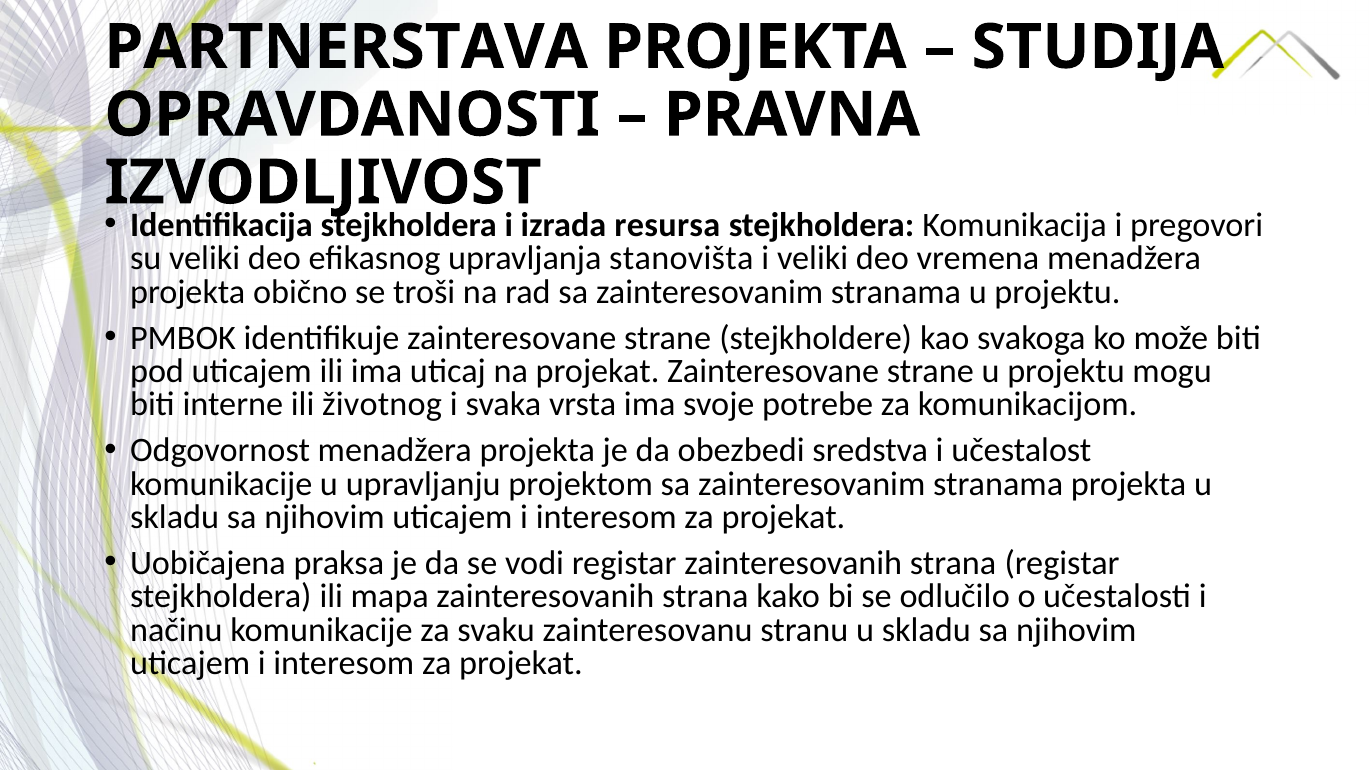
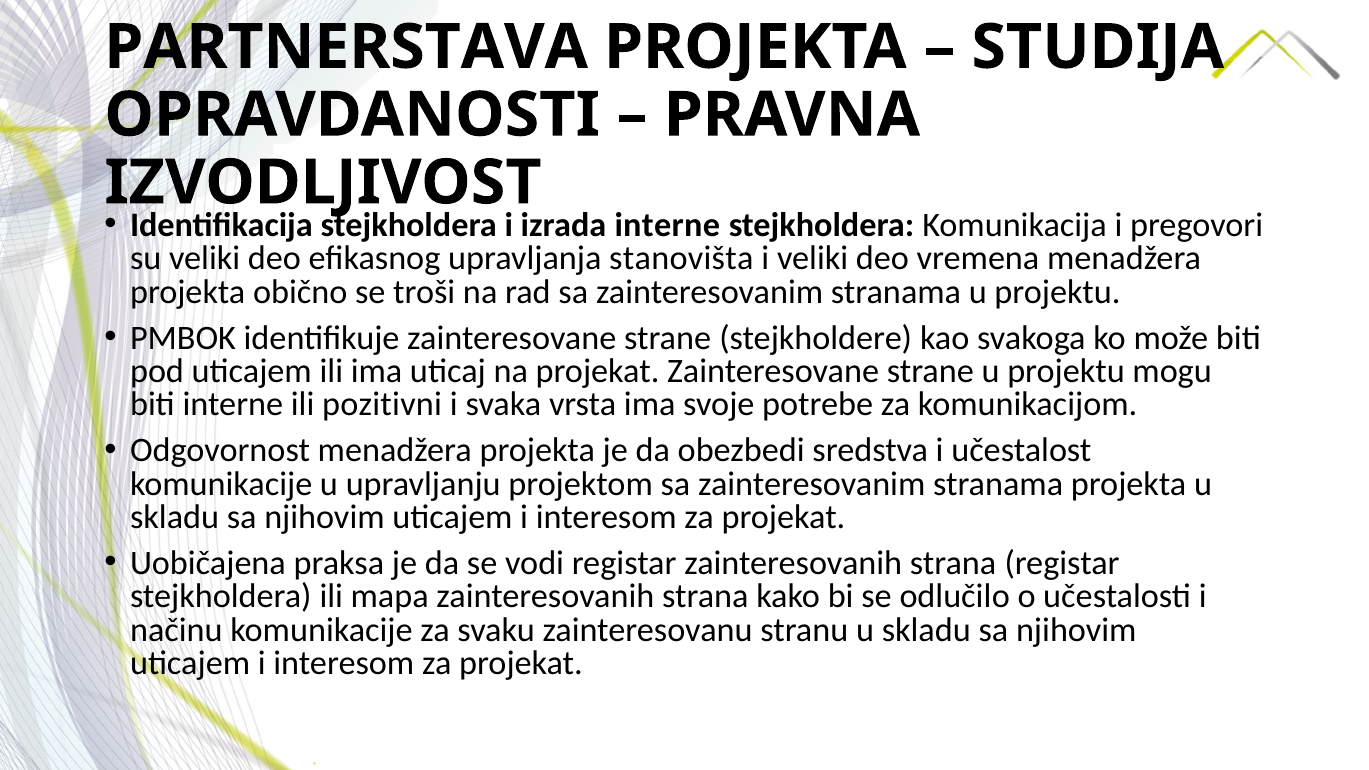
izrada resursa: resursa -> interne (667, 225)
životnog: životnog -> pozitivni (382, 405)
